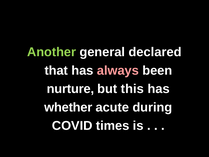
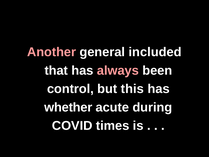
Another colour: light green -> pink (52, 52)
declared: declared -> included (155, 52)
nurture: nurture -> control (70, 89)
